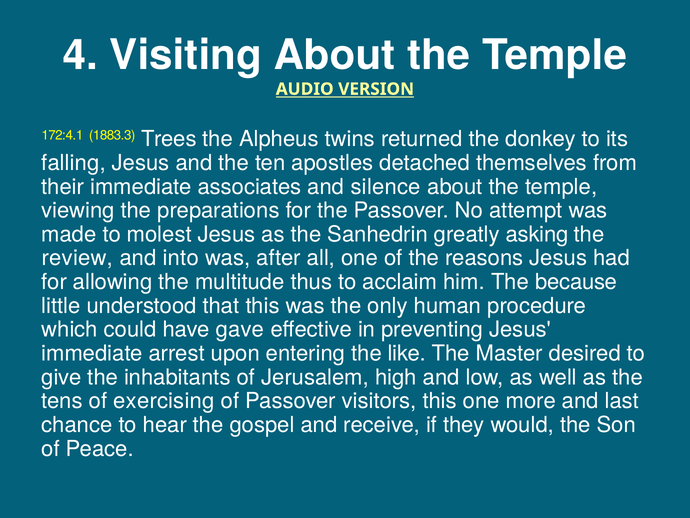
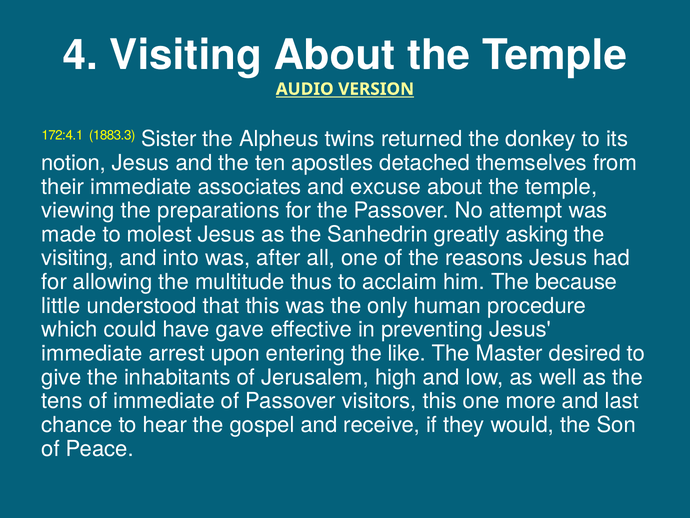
Trees: Trees -> Sister (169, 139)
falling: falling -> notion (74, 163)
silence: silence -> excuse (386, 187)
review: review -> visiting (78, 258)
of exercising: exercising -> immediate (164, 401)
